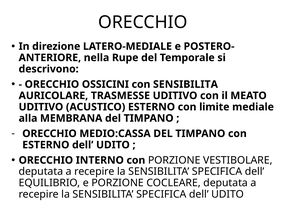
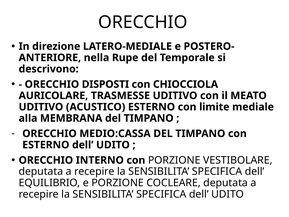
OSSICINI: OSSICINI -> DISPOSTI (105, 84)
con SENSIBILITA: SENSIBILITA -> CHIOCCIOLA (186, 84)
